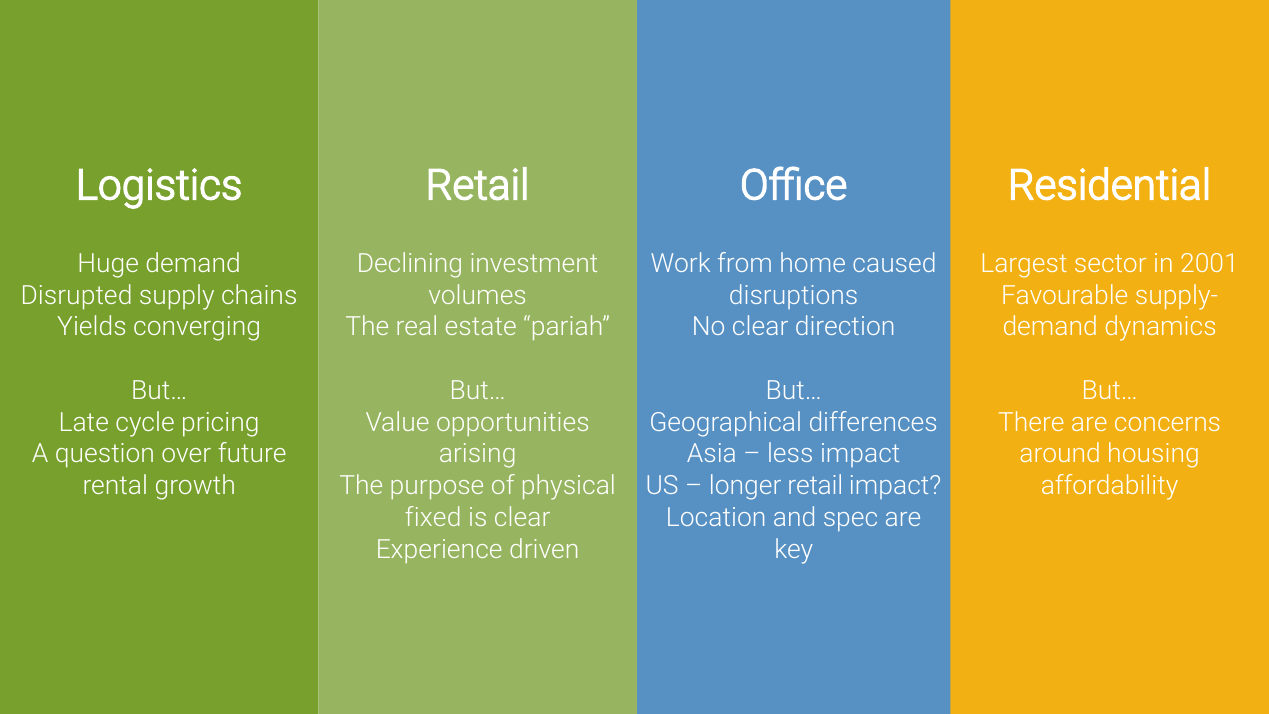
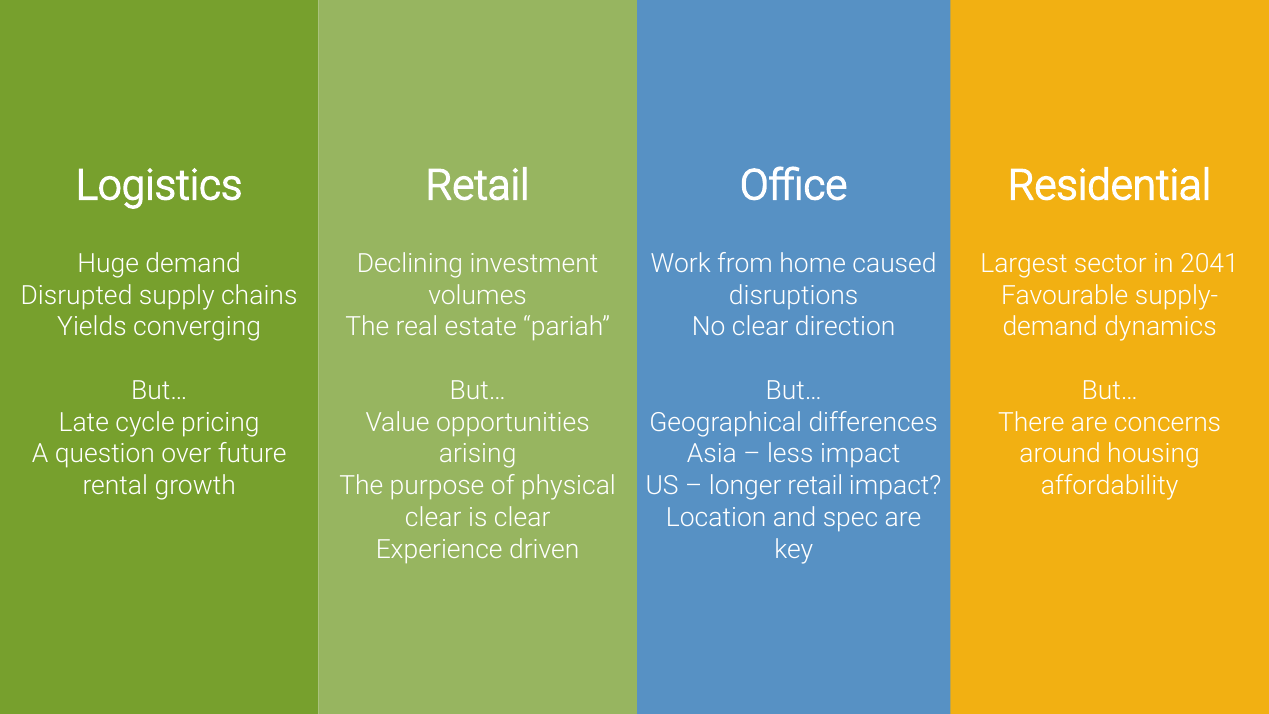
2001: 2001 -> 2041 (1209, 264)
fixed: fixed -> clear (433, 517)
